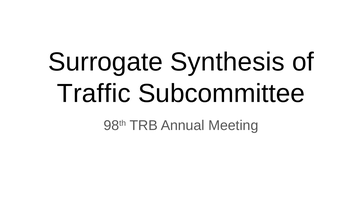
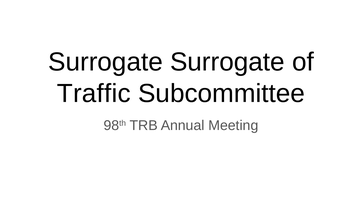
Surrogate Synthesis: Synthesis -> Surrogate (227, 62)
